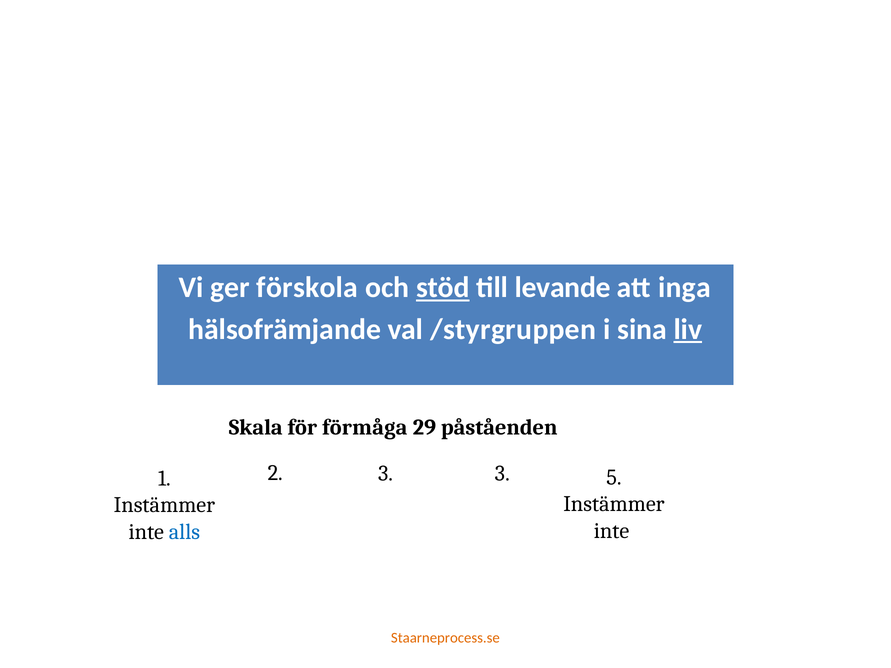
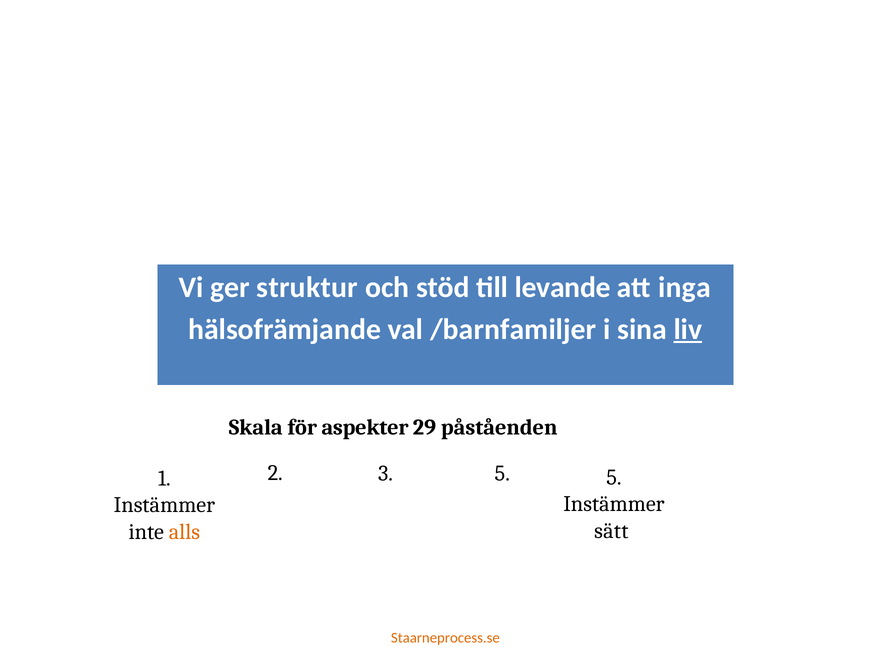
förskola: förskola -> struktur (307, 288)
stöd underline: present -> none (443, 288)
/styrgruppen: /styrgruppen -> /barnfamiljer (513, 329)
förmåga: förmåga -> aspekter (365, 428)
3 3: 3 -> 5 (502, 473)
inte: inte -> sätt (611, 531)
alls colour: blue -> orange (184, 532)
